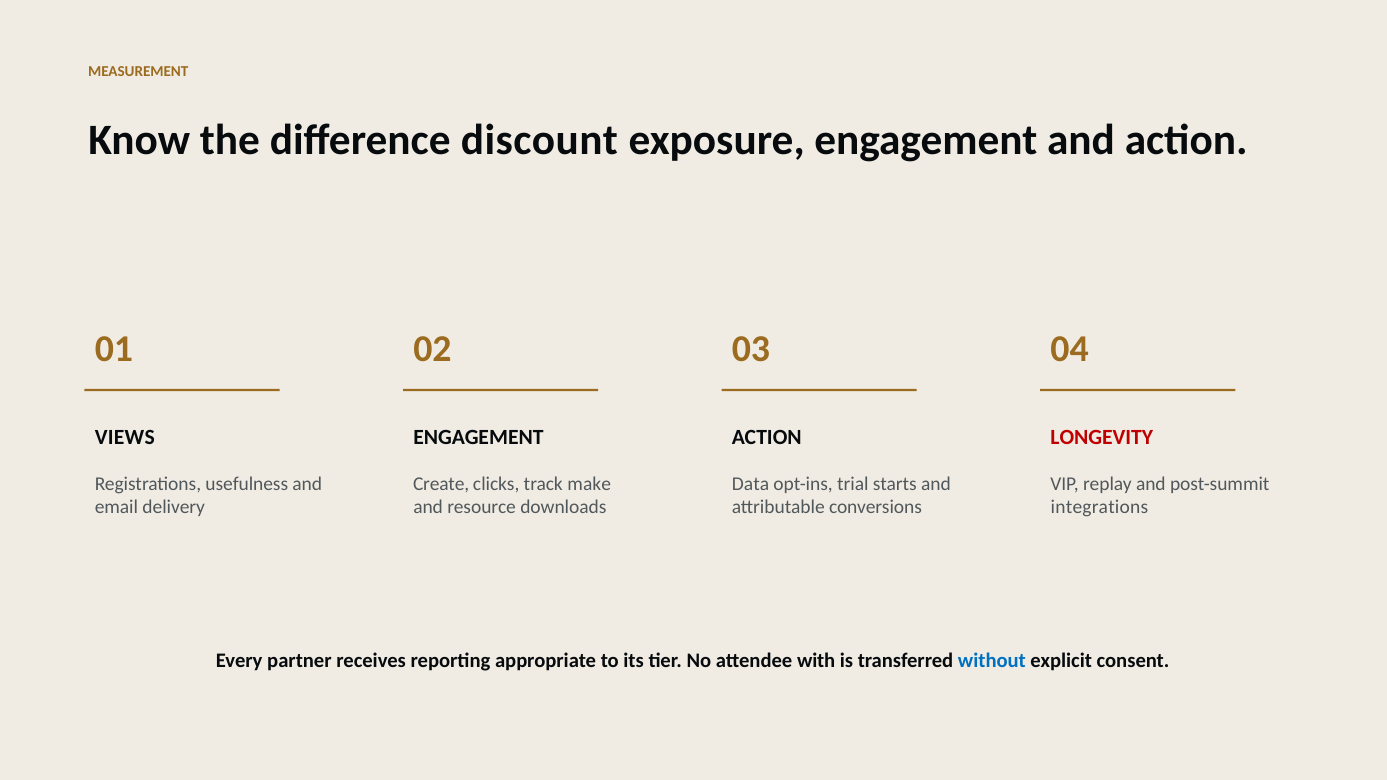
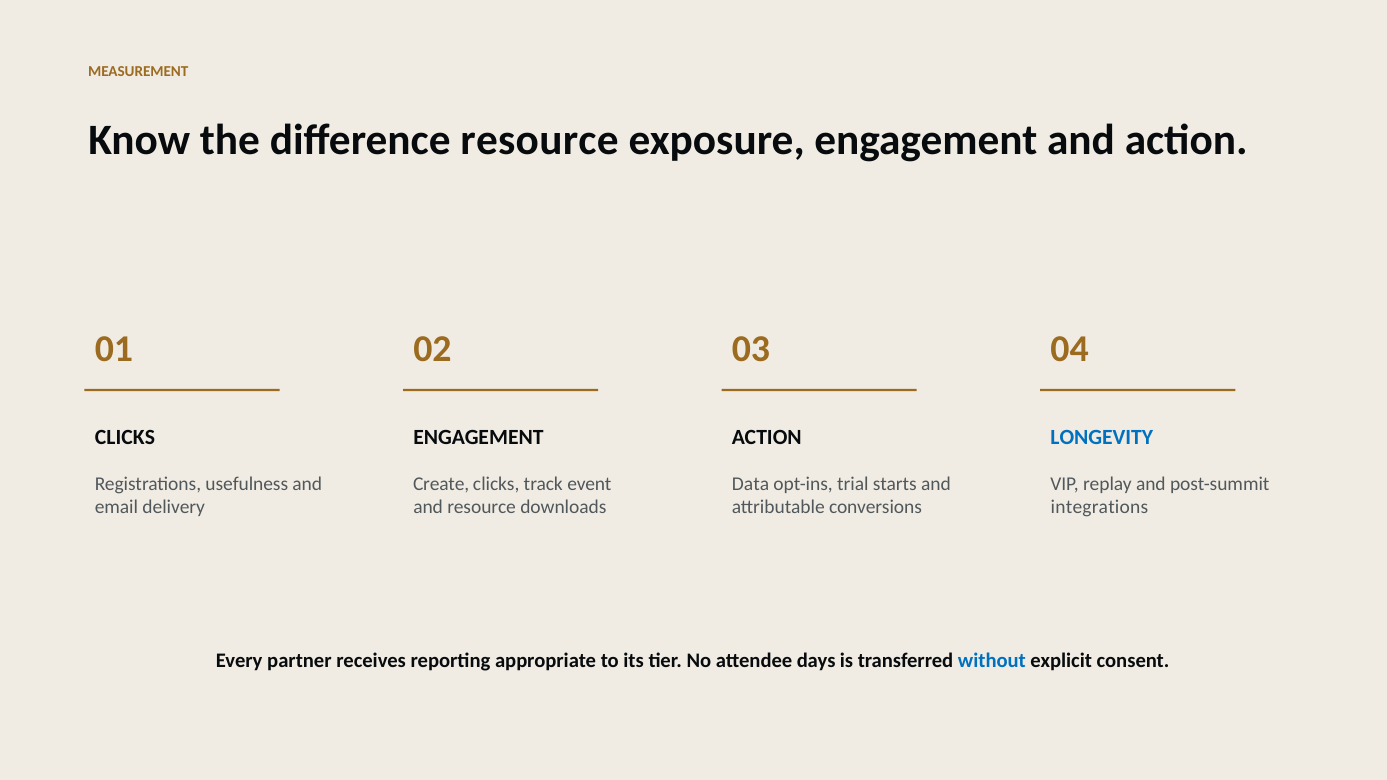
difference discount: discount -> resource (540, 140)
VIEWS: VIEWS -> CLICKS (125, 438)
LONGEVITY colour: red -> blue (1102, 438)
make: make -> event (589, 484)
with: with -> days (816, 660)
